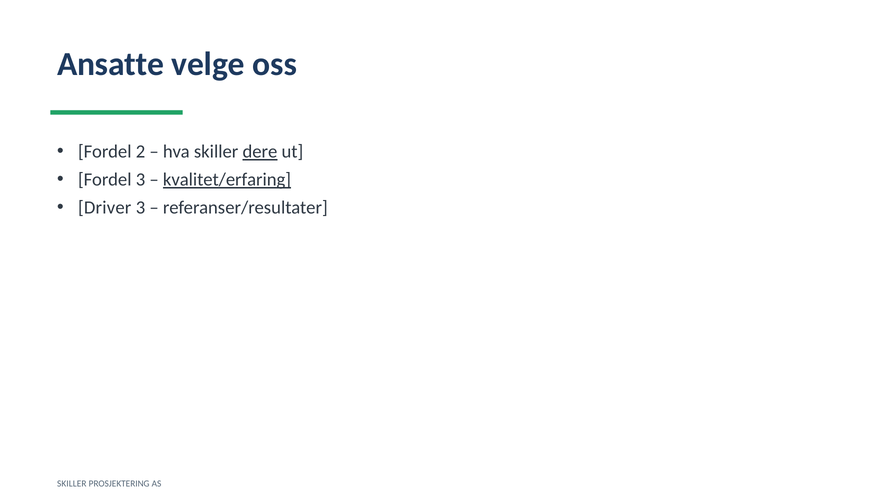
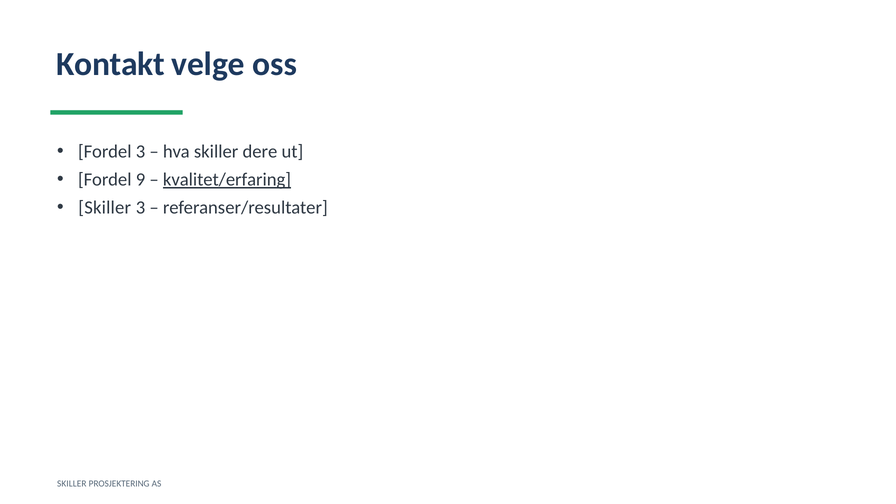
Ansatte: Ansatte -> Kontakt (111, 64)
Fordel 2: 2 -> 3 (141, 152)
dere underline: present -> none (260, 152)
Fordel 3: 3 -> 9 (141, 180)
Driver: Driver -> Skiller (105, 208)
